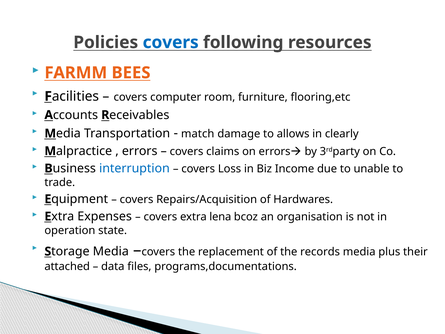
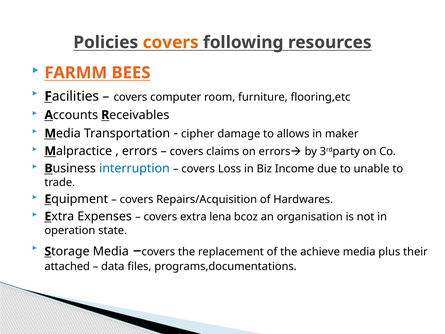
covers colour: blue -> orange (171, 42)
match: match -> cipher (198, 134)
clearly: clearly -> maker (342, 134)
records: records -> achieve (320, 252)
